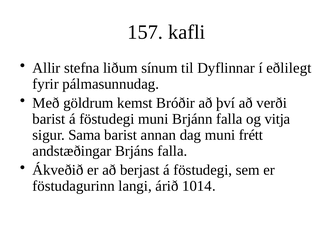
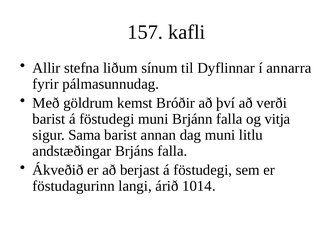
eðlilegt: eðlilegt -> annarra (289, 68)
frétt: frétt -> litlu (251, 135)
